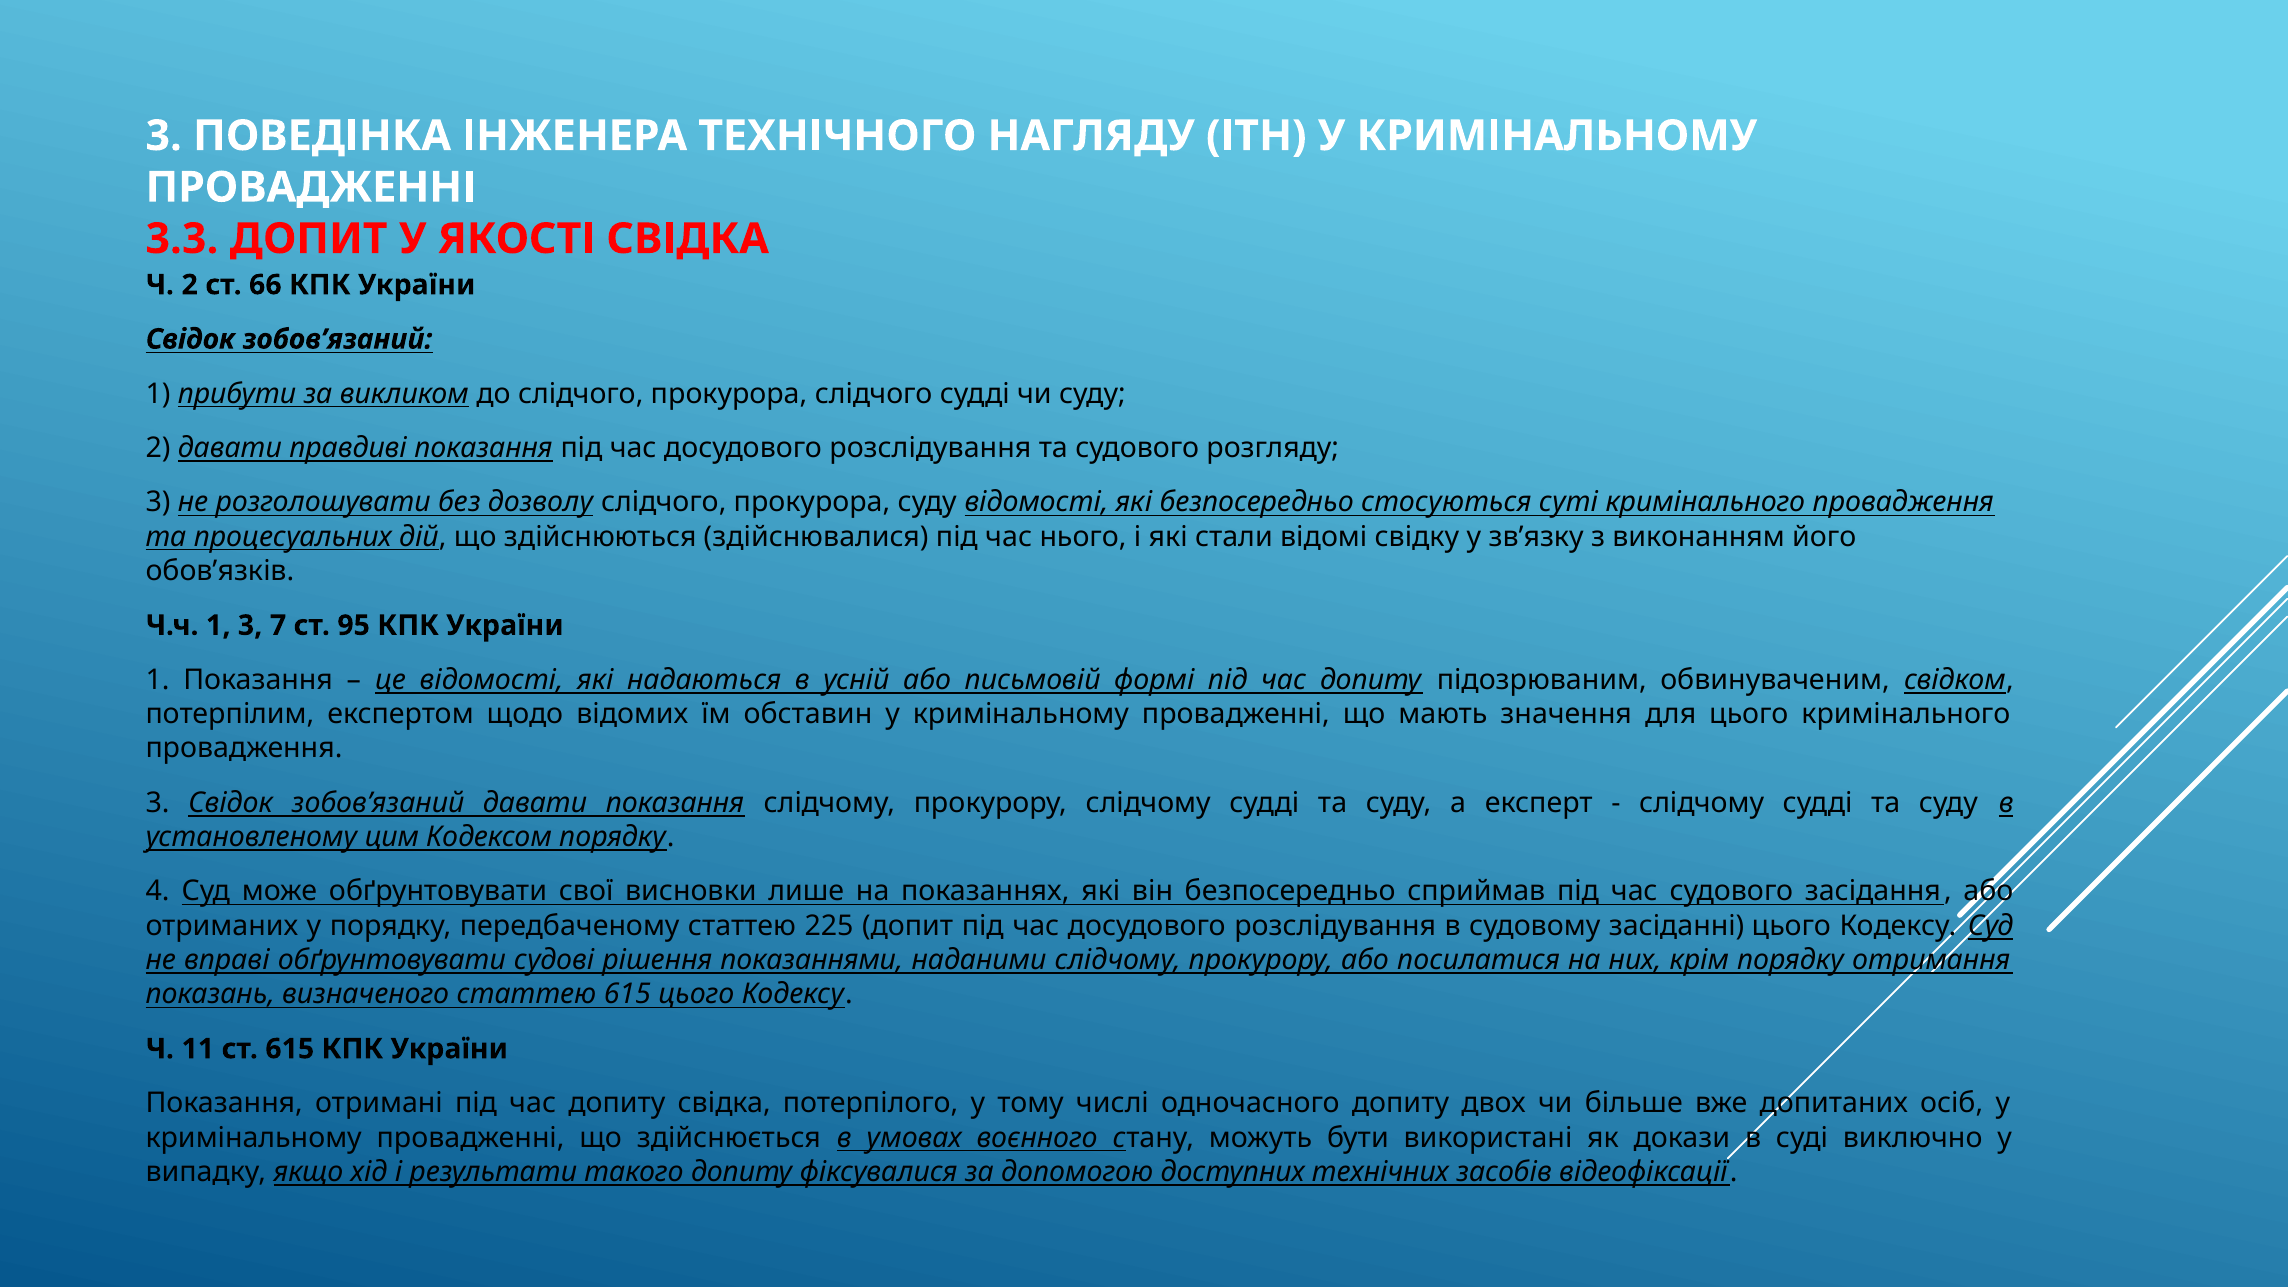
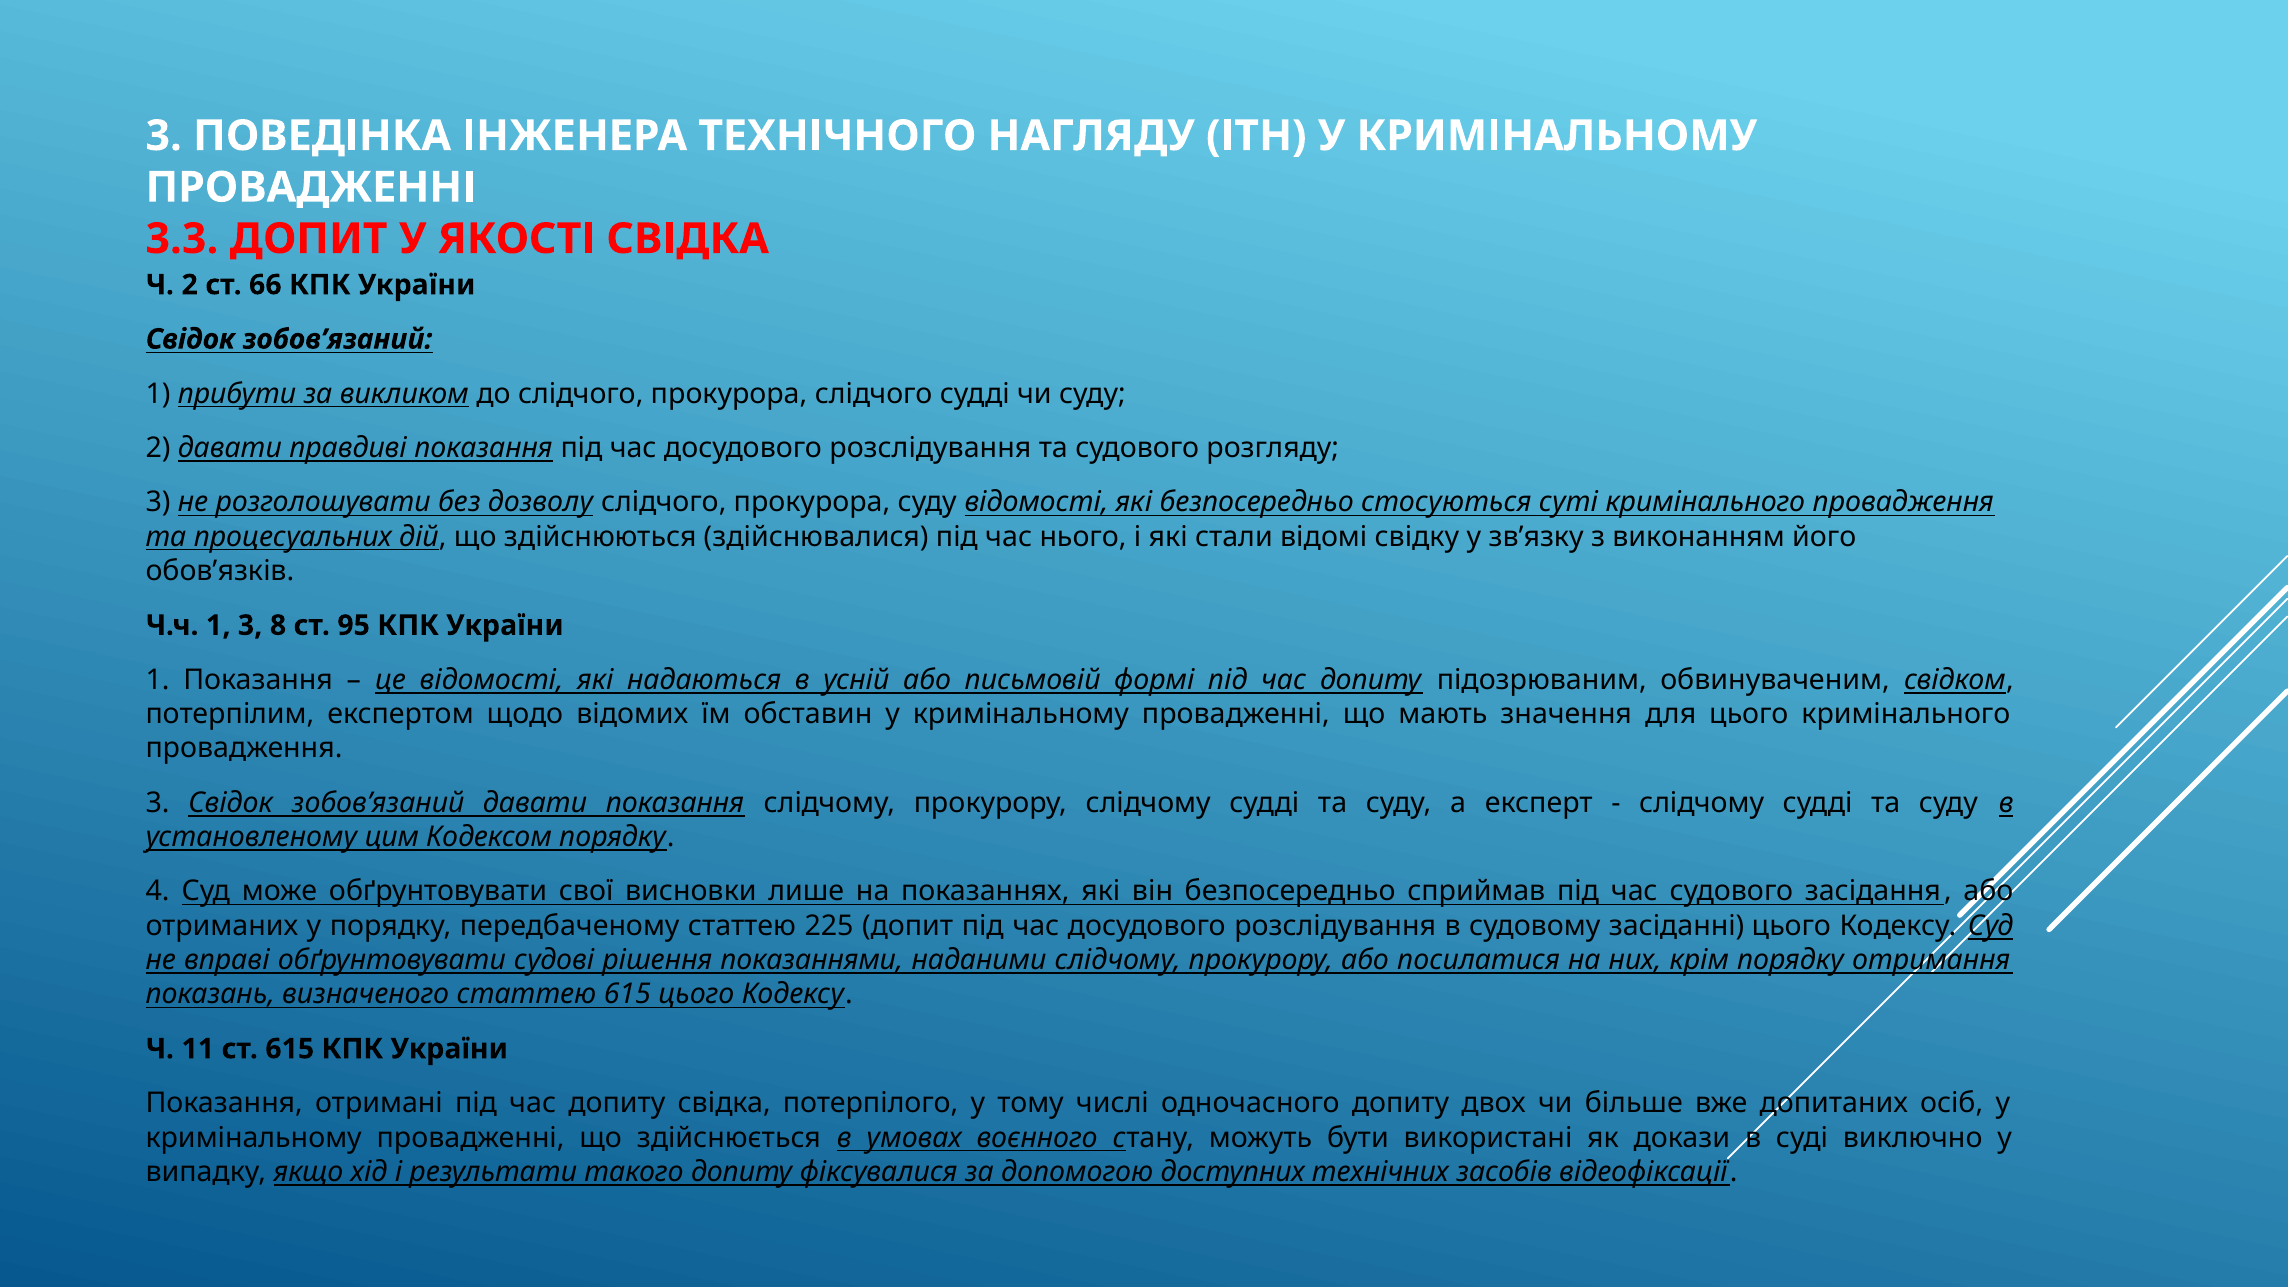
7: 7 -> 8 (278, 625)
